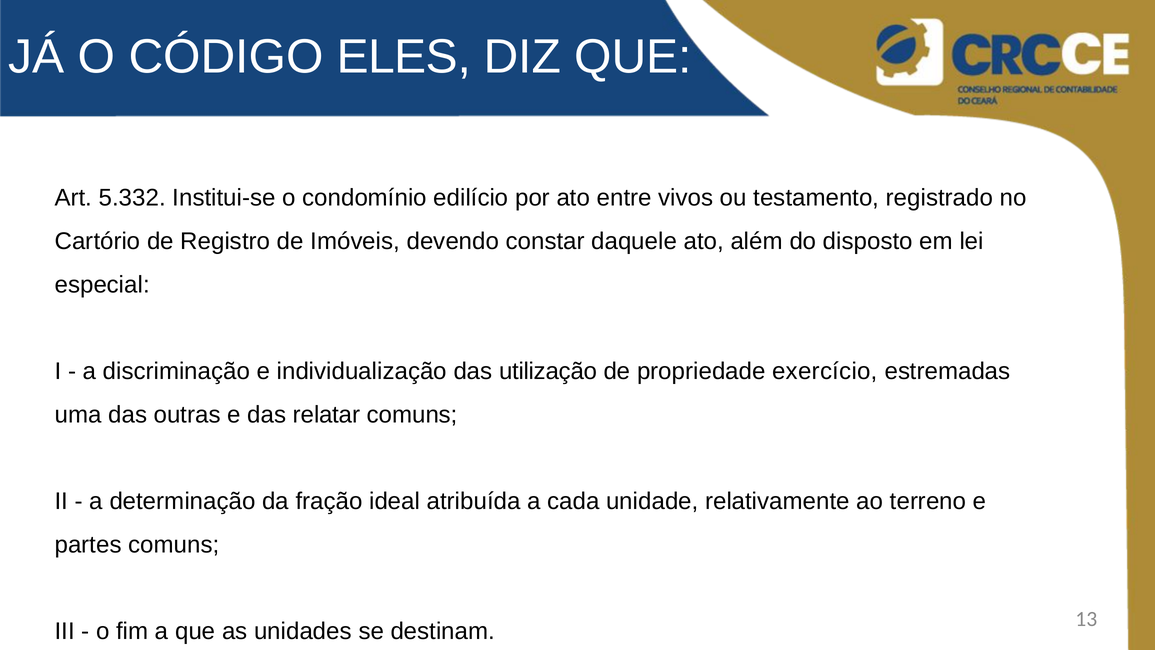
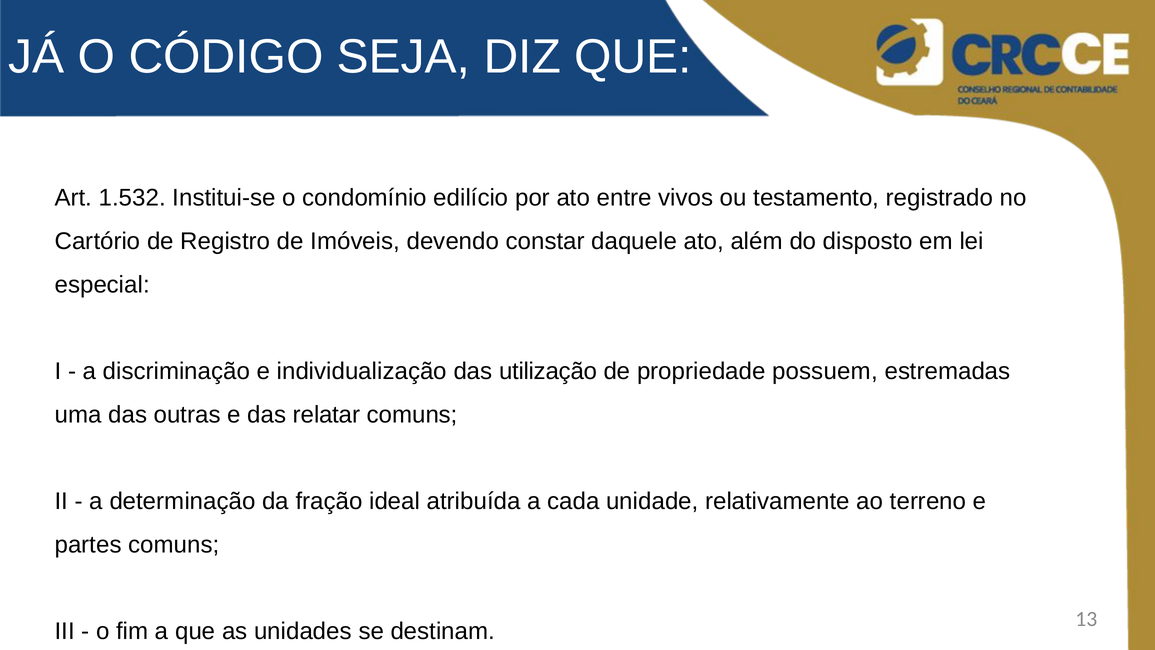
ELES: ELES -> SEJA (404, 57)
5.332: 5.332 -> 1.532 (132, 198)
exercício: exercício -> possuem (825, 371)
